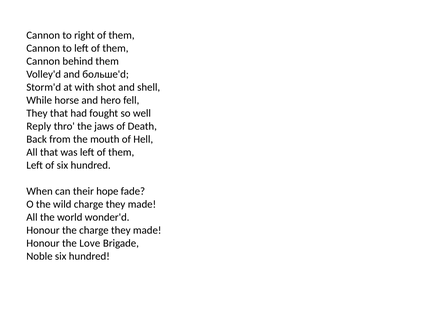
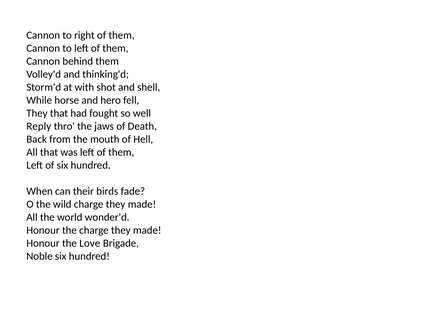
больше'd: больше'd -> thinking'd (106, 74)
hope: hope -> birds (107, 191)
